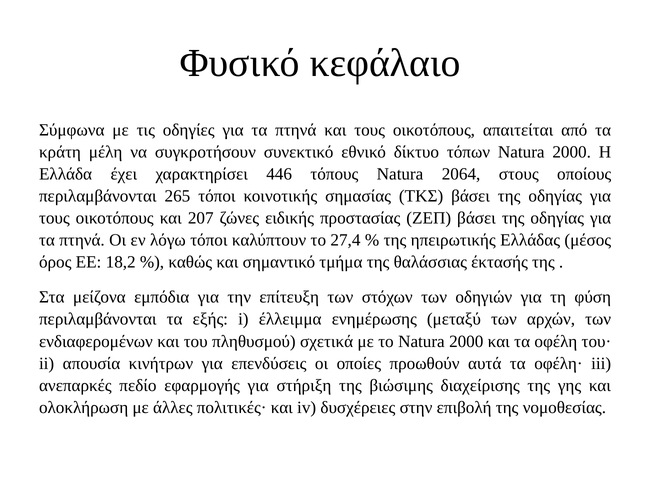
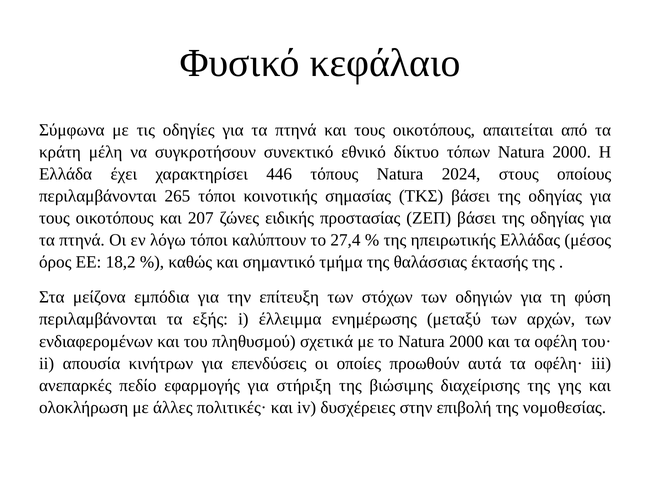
2064: 2064 -> 2024 (461, 174)
